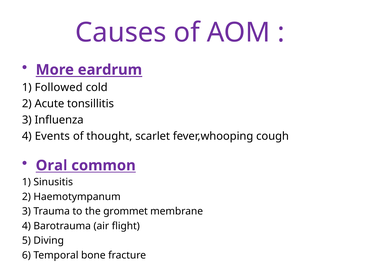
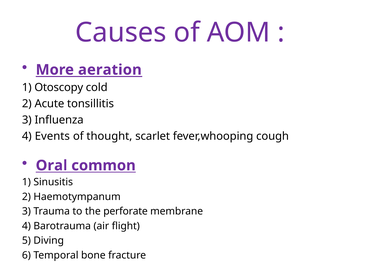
eardrum: eardrum -> aeration (110, 70)
Followed: Followed -> Otoscopy (59, 87)
grommet: grommet -> perforate (126, 211)
